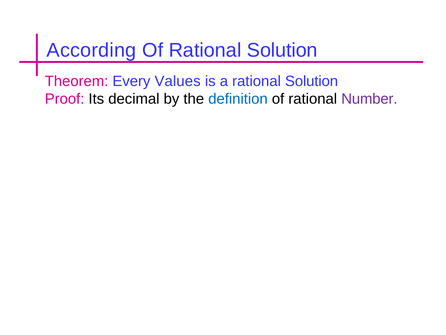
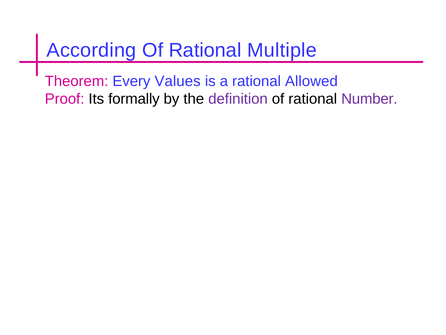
Of Rational Solution: Solution -> Multiple (282, 50)
a rational Solution: Solution -> Allowed (311, 81)
decimal: decimal -> formally (134, 99)
definition colour: blue -> purple (238, 99)
